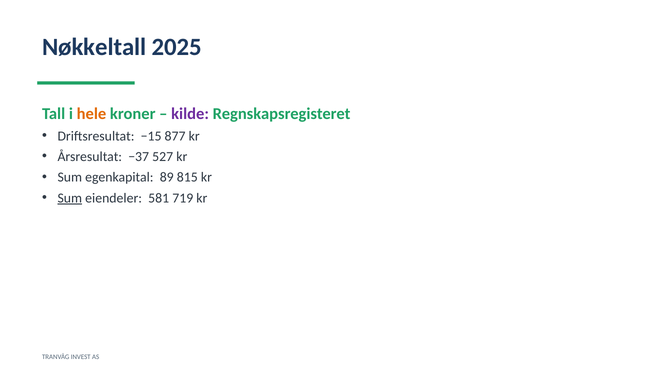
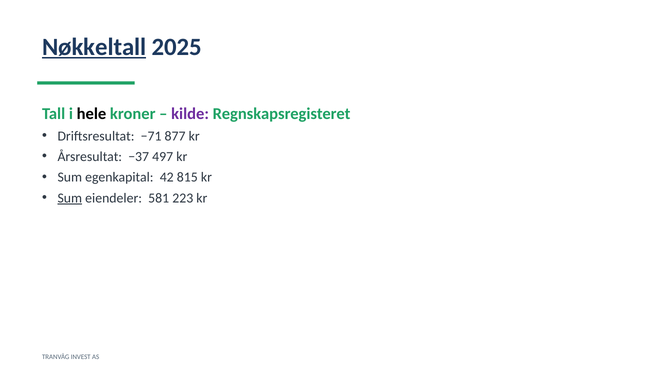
Nøkkeltall underline: none -> present (94, 47)
hele colour: orange -> black (91, 114)
−15: −15 -> −71 (151, 136)
527: 527 -> 497 (163, 157)
89: 89 -> 42 (167, 177)
719: 719 -> 223 (183, 198)
